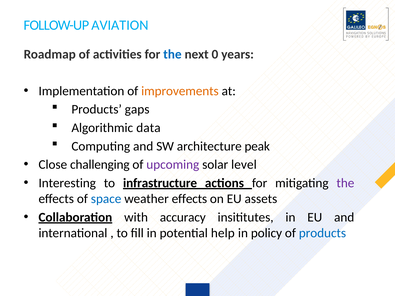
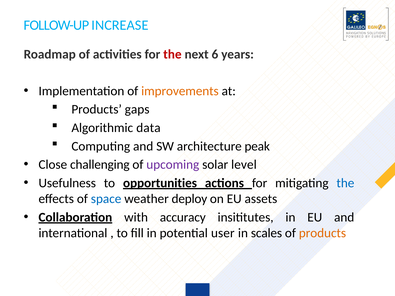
AVIATION: AVIATION -> INCREASE (120, 25)
the colour: blue -> red (172, 54)
0: 0 -> 6 (215, 54)
Interesting: Interesting -> Usefulness (67, 183)
infrastructure: infrastructure -> opportunities (160, 183)
the colour: purple -> blue (345, 183)
weather effects: effects -> deploy (189, 199)
help: help -> user (223, 233)
policy: policy -> scales (266, 233)
products colour: blue -> orange (322, 233)
